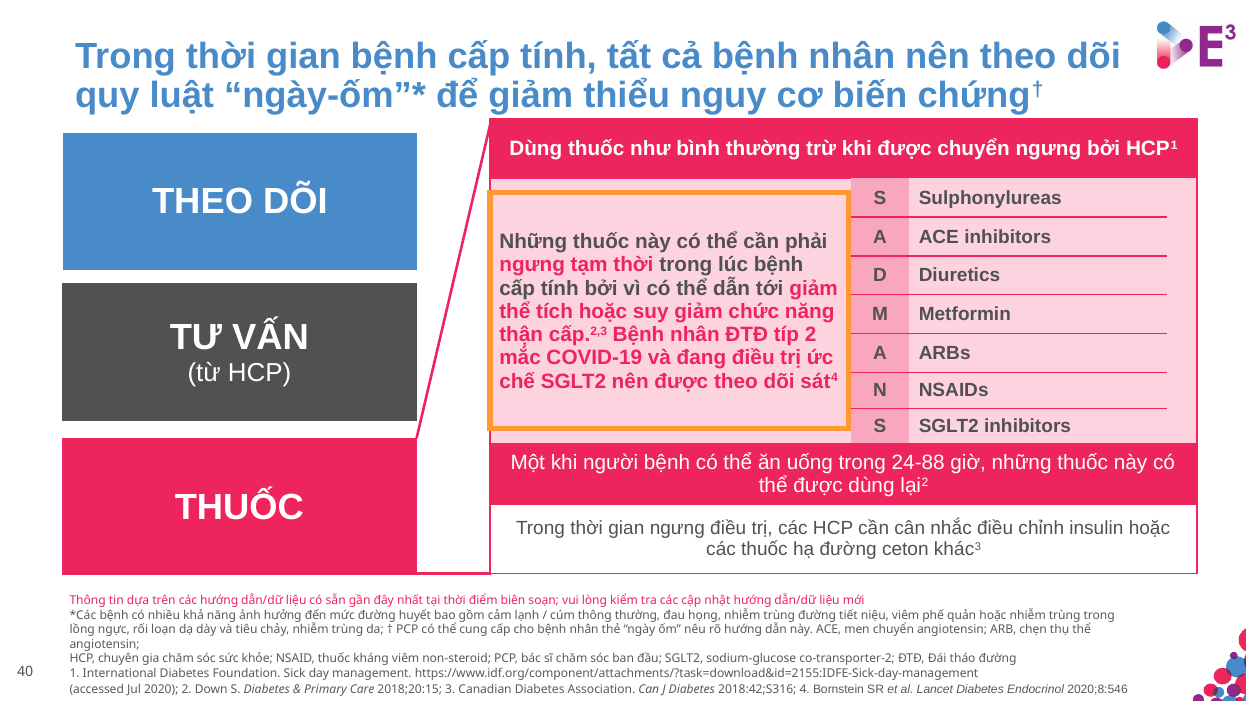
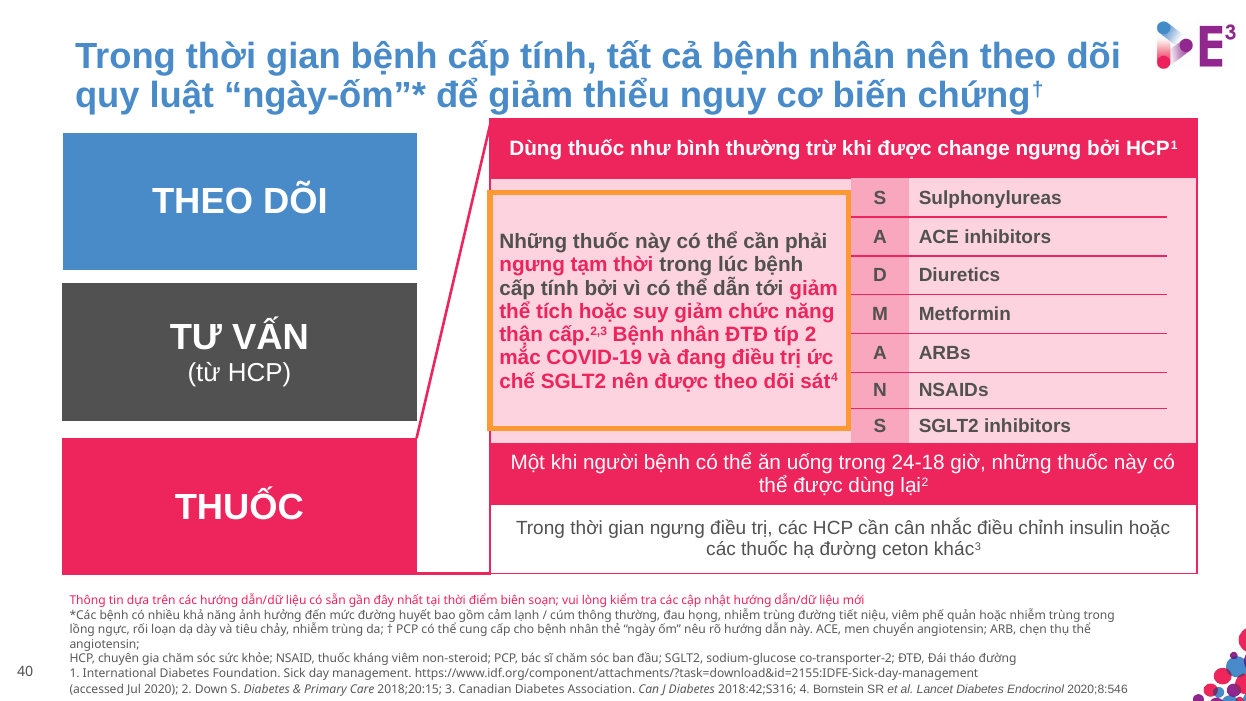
được chuyển: chuyển -> change (974, 149)
24-88: 24-88 -> 24-18 (918, 463)
